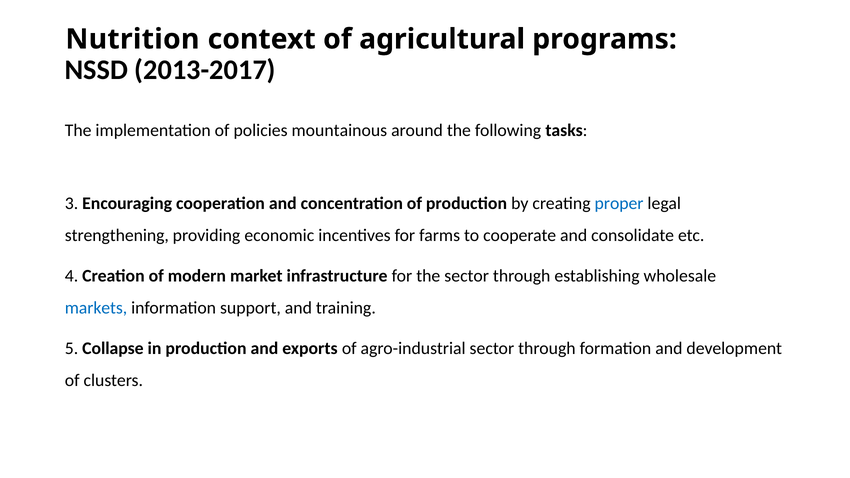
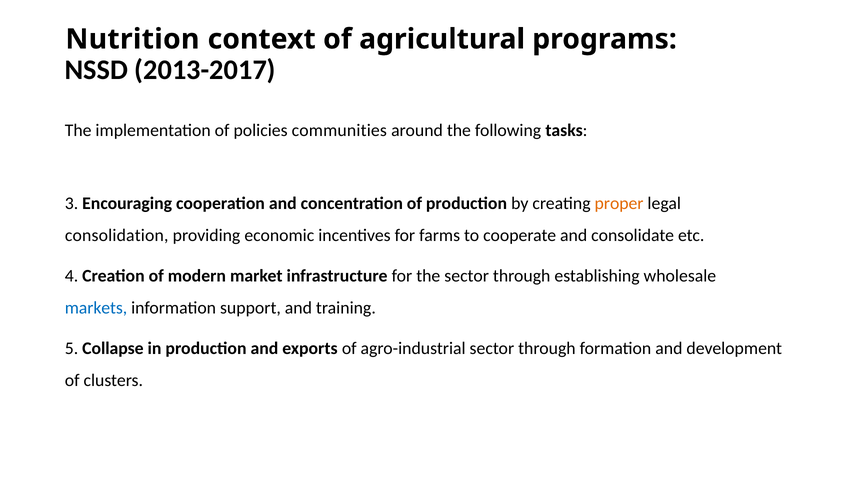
mountainous: mountainous -> communities (339, 131)
proper colour: blue -> orange (619, 203)
strengthening: strengthening -> consolidation (117, 235)
